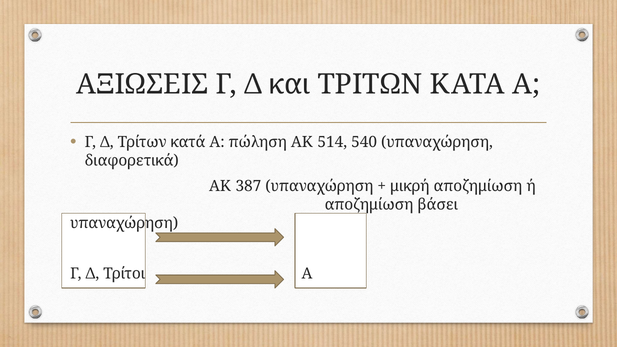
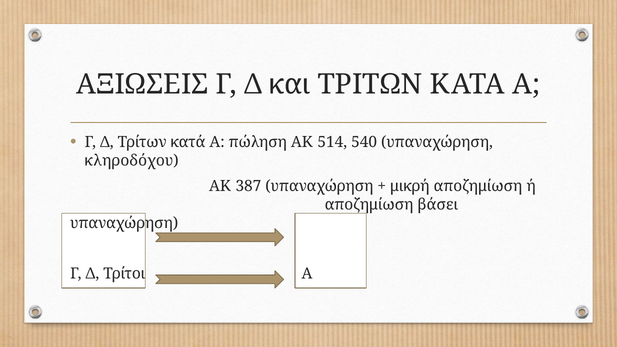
διαφορετικά: διαφορετικά -> κληροδόχου (132, 161)
